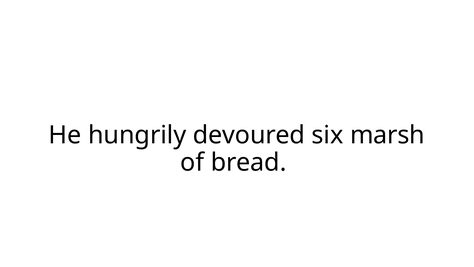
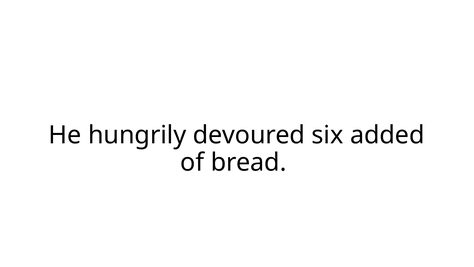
marsh: marsh -> added (387, 135)
